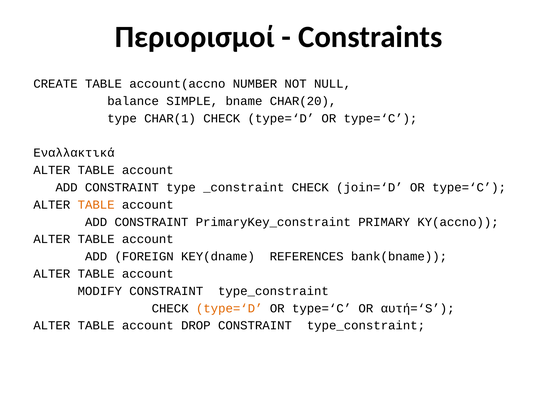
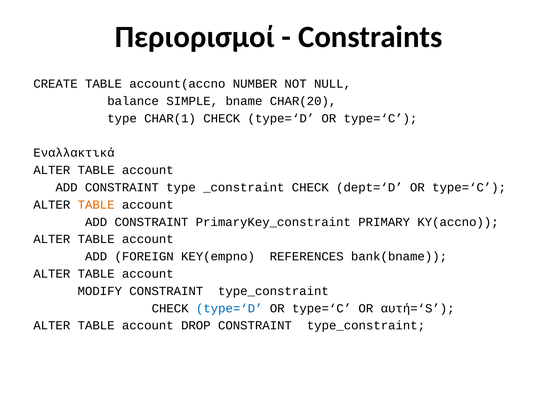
join=‘D: join=‘D -> dept=‘D (369, 187)
KEY(dname: KEY(dname -> KEY(empno (218, 257)
type=‘D colour: orange -> blue (229, 308)
